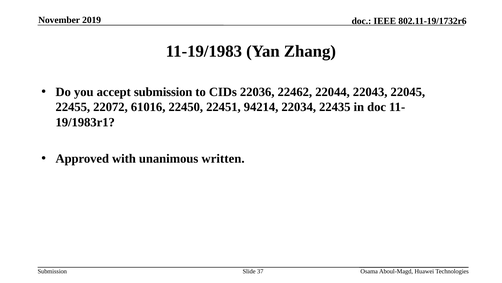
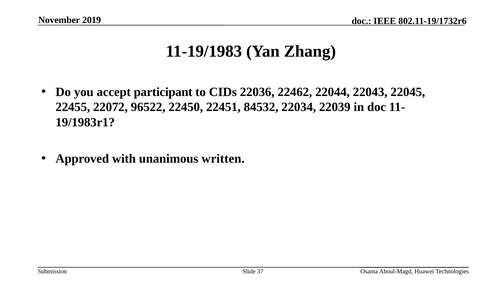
accept submission: submission -> participant (163, 92)
61016: 61016 -> 96522 (148, 107)
94214: 94214 -> 84532 (261, 107)
22435: 22435 -> 22039 (335, 107)
